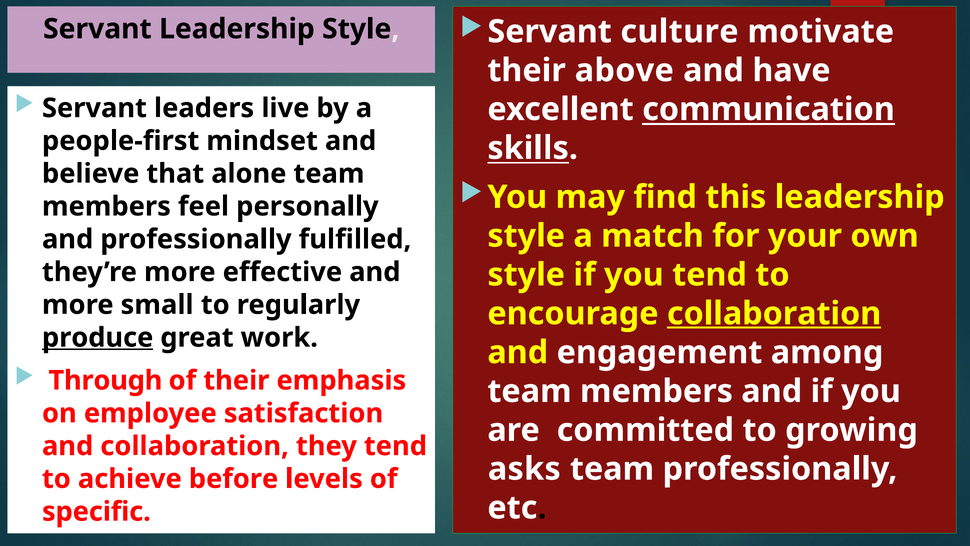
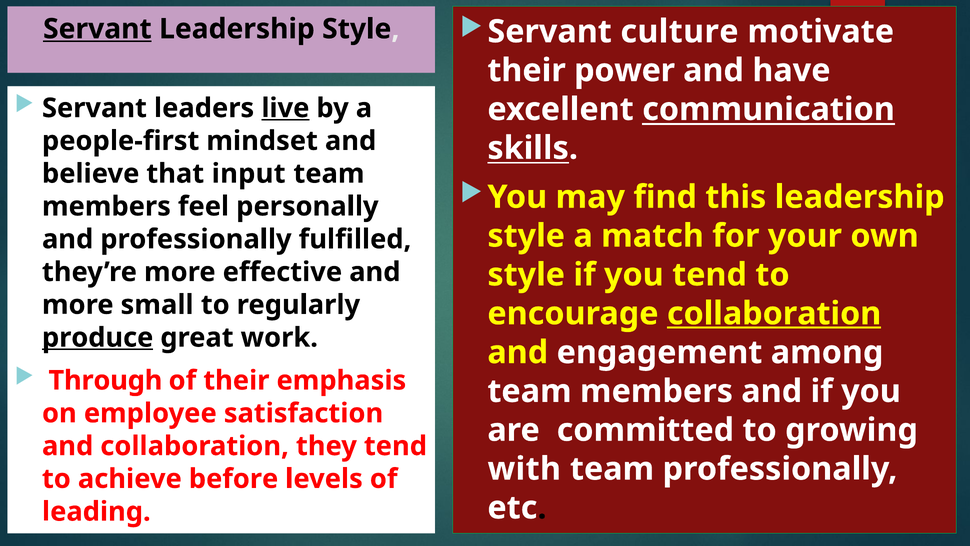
Servant underline: none -> present (97, 29)
above: above -> power (625, 70)
live underline: none -> present (285, 108)
alone: alone -> input (249, 174)
asks: asks -> with (524, 469)
specific: specific -> leading (96, 511)
